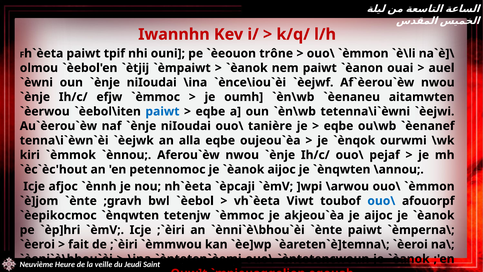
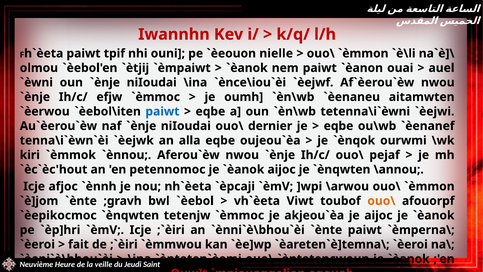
trône: trône -> nielle (276, 53)
tanière: tanière -> dernier (270, 126)
ouo\ colour: blue -> orange (381, 201)
